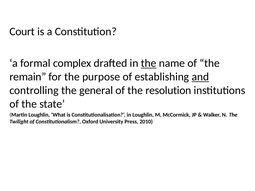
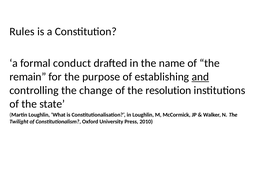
Court: Court -> Rules (22, 32)
complex: complex -> conduct (72, 63)
the underline: present -> none (149, 63)
general: general -> change (96, 91)
